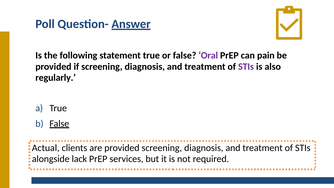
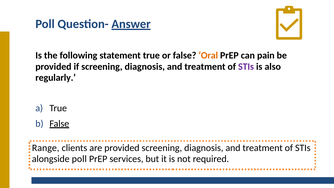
Oral colour: purple -> orange (208, 55)
Actual: Actual -> Range (46, 148)
alongside lack: lack -> poll (79, 159)
